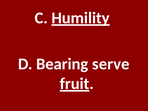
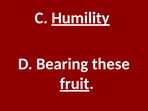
serve: serve -> these (111, 64)
